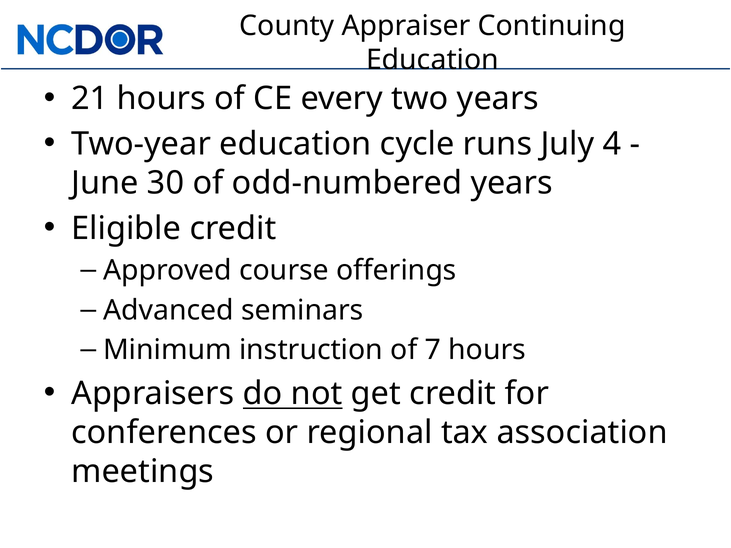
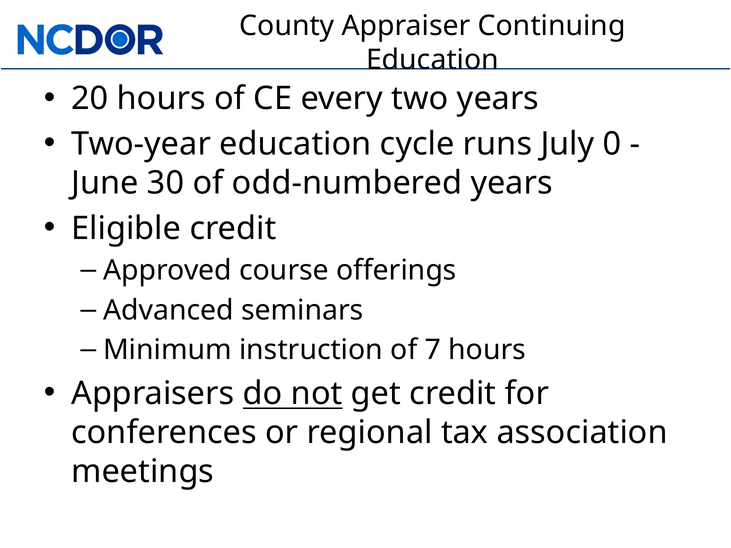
21: 21 -> 20 (90, 99)
4: 4 -> 0 (612, 144)
